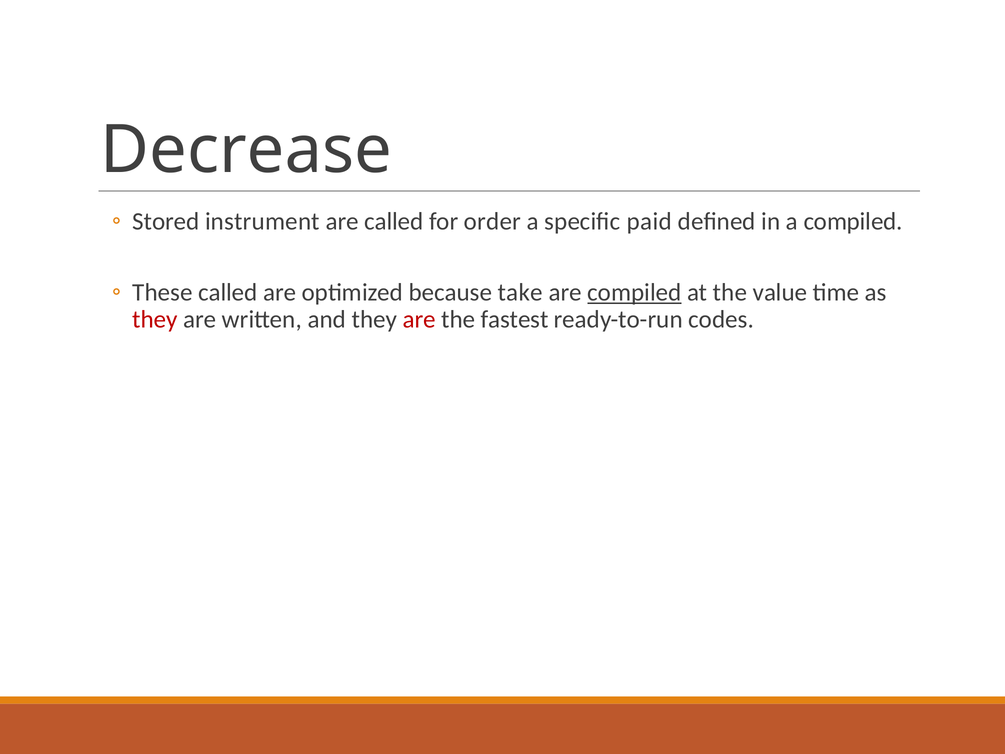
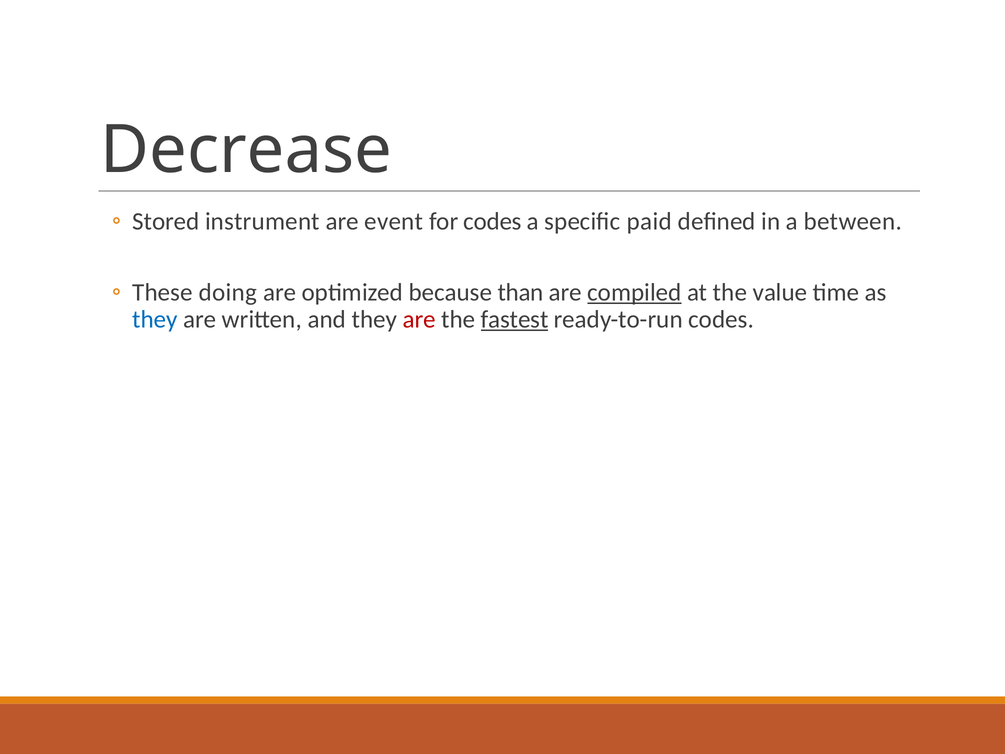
are called: called -> event (394, 221)
for order: order -> codes (493, 221)
a compiled: compiled -> between (853, 221)
These called: called -> doing (228, 292)
take: take -> than (521, 292)
they colour: red -> blue (155, 320)
fastest underline: none -> present (515, 320)
